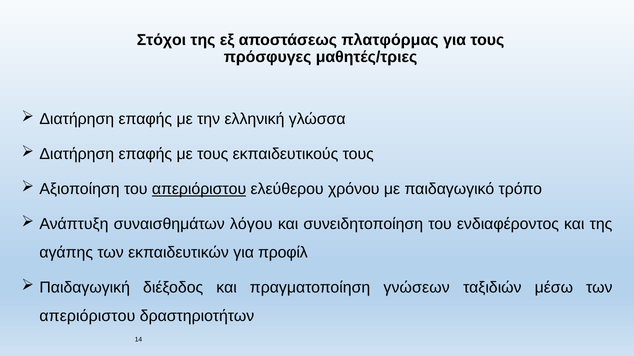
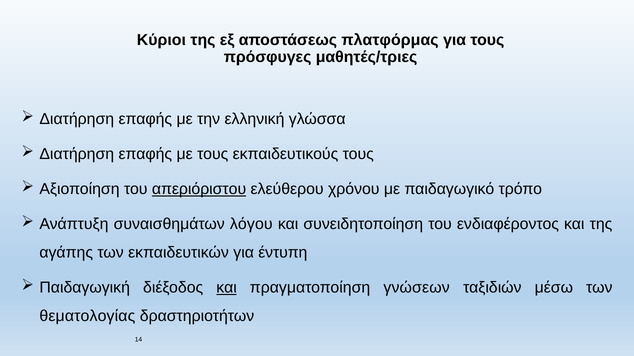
Στόχοι: Στόχοι -> Κύριοι (161, 40)
προφίλ: προφίλ -> έντυπη (283, 253)
και underline: none -> present (227, 288)
απεριόριστου: απεριόριστου -> θεματολογίας (87, 317)
